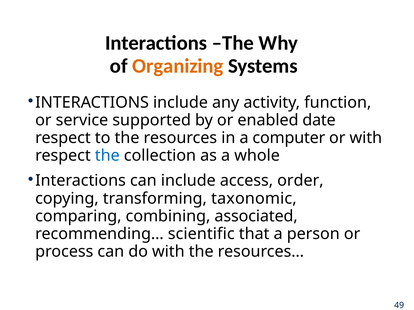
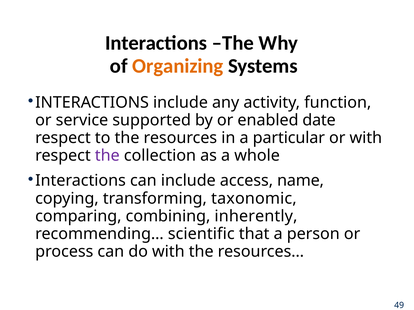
computer: computer -> particular (289, 138)
the colour: blue -> purple (107, 156)
order: order -> name (301, 181)
associated: associated -> inherently (256, 217)
